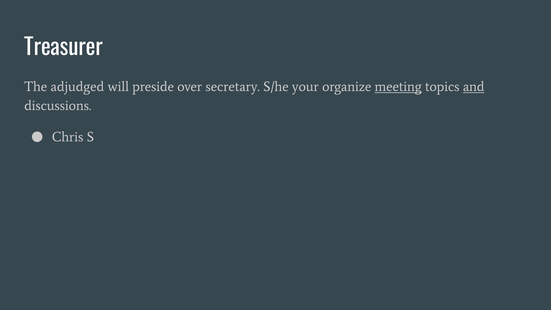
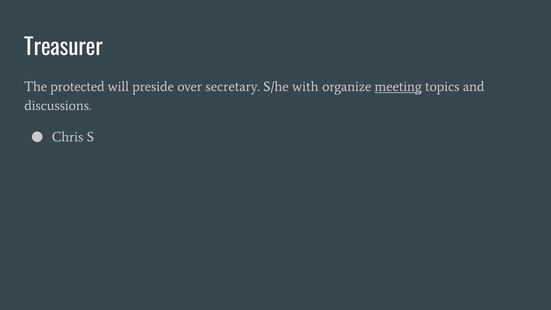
adjudged: adjudged -> protected (77, 87)
your: your -> with (305, 87)
and underline: present -> none (474, 87)
